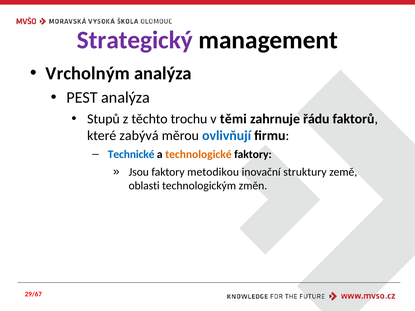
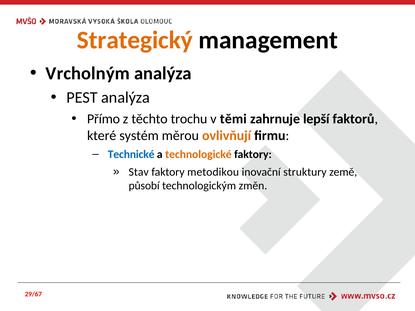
Strategický colour: purple -> orange (135, 40)
Stupů: Stupů -> Přímo (104, 119)
řádu: řádu -> lepší (316, 119)
zabývá: zabývá -> systém (139, 136)
ovlivňují colour: blue -> orange (227, 136)
Jsou: Jsou -> Stav (139, 172)
oblasti: oblasti -> působí (144, 186)
